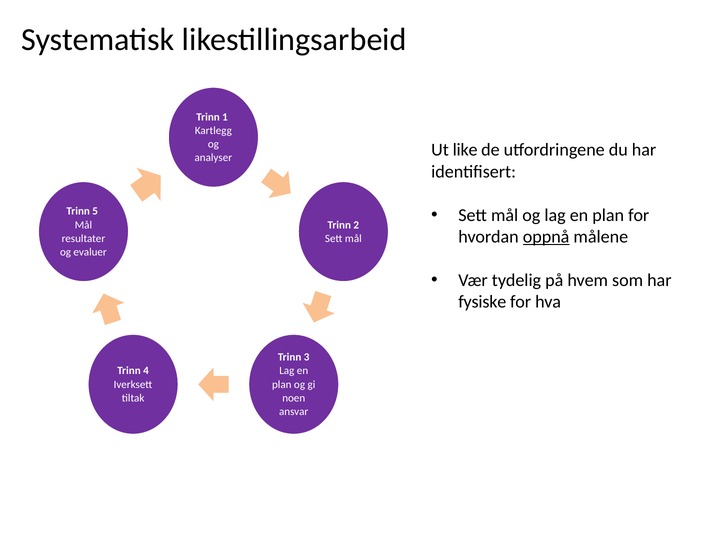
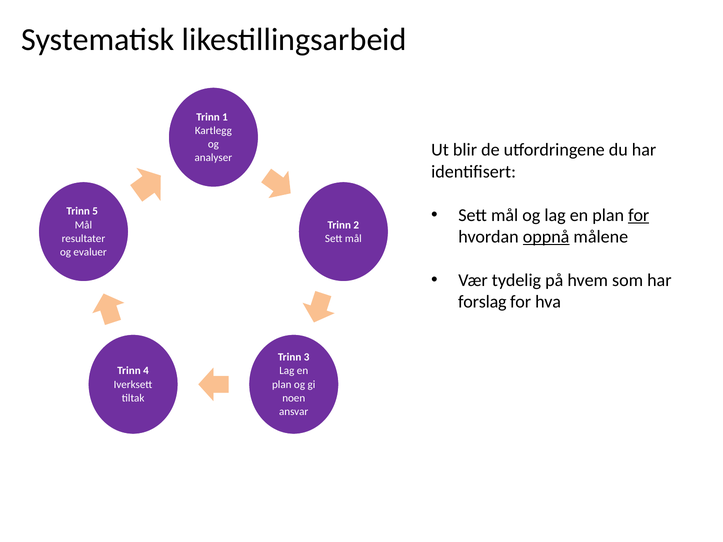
like: like -> blir (465, 150)
for underline: none -> present (639, 215)
fysiske: fysiske -> forslag (482, 302)
